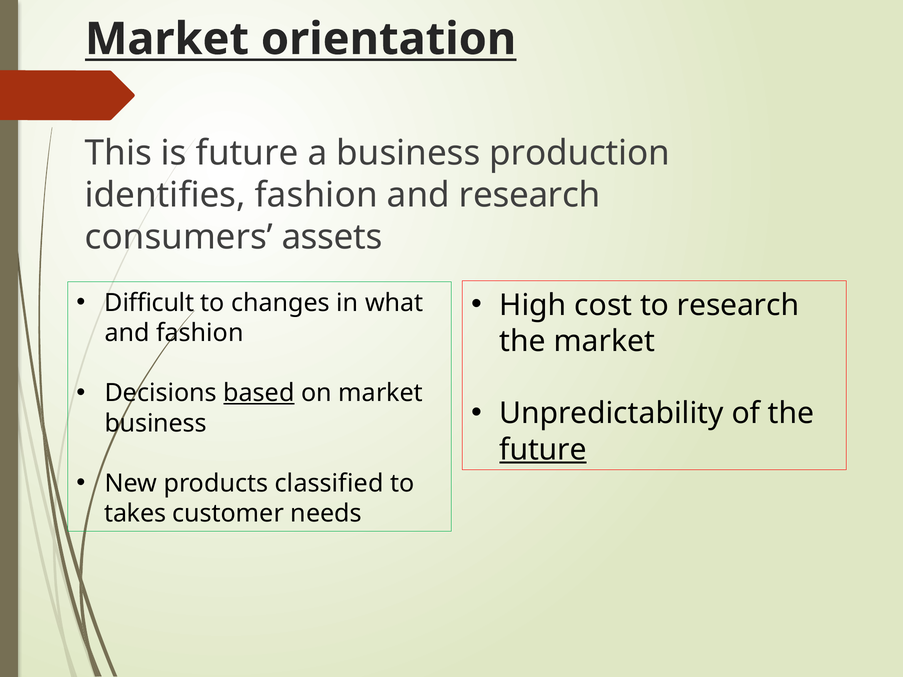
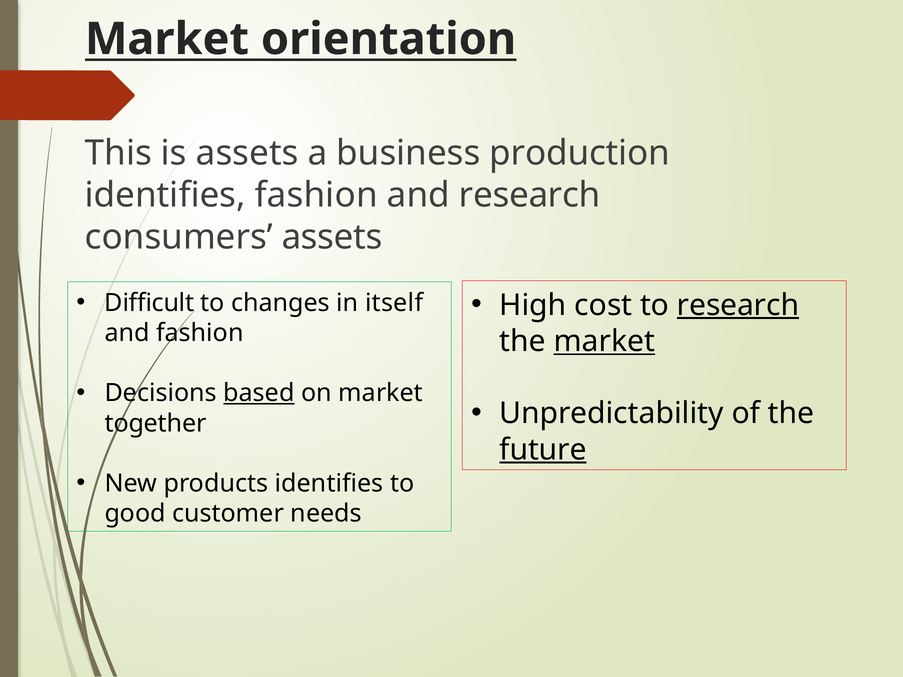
is future: future -> assets (247, 153)
research underline: none -> present (738, 305)
what: what -> itself (394, 303)
market underline: none -> present (604, 341)
business: business -> together (156, 423)
products classified: classified -> identifies (329, 484)
takes: takes -> good (135, 514)
